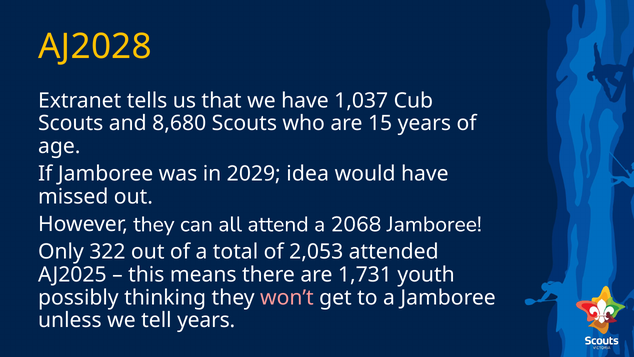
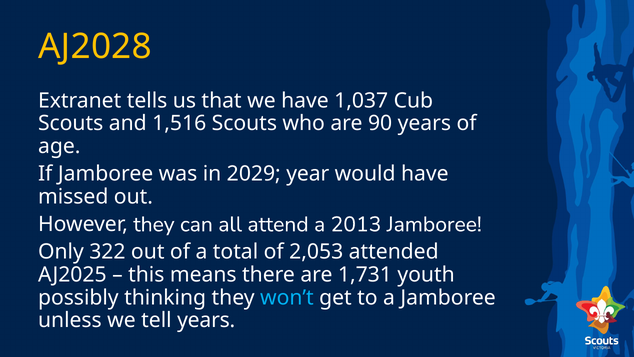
8,680: 8,680 -> 1,516 (179, 123)
15: 15 -> 90 (380, 123)
idea: idea -> year (308, 174)
2068: 2068 -> 2013 (356, 224)
won’t colour: pink -> light blue (287, 297)
